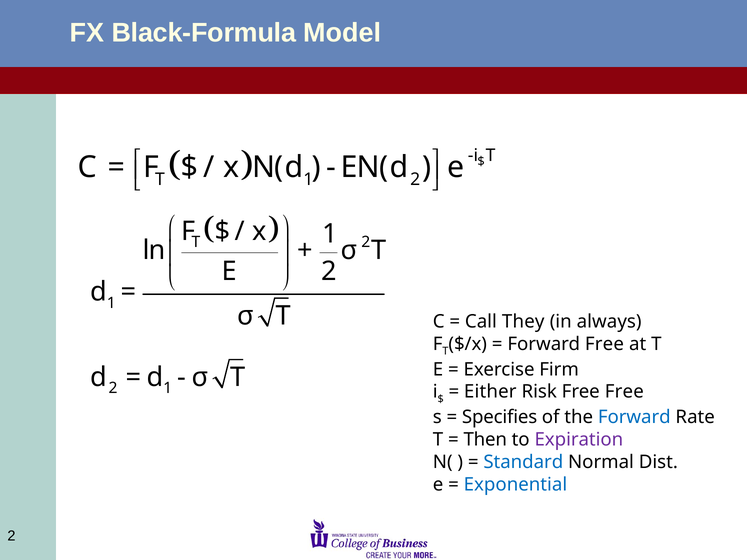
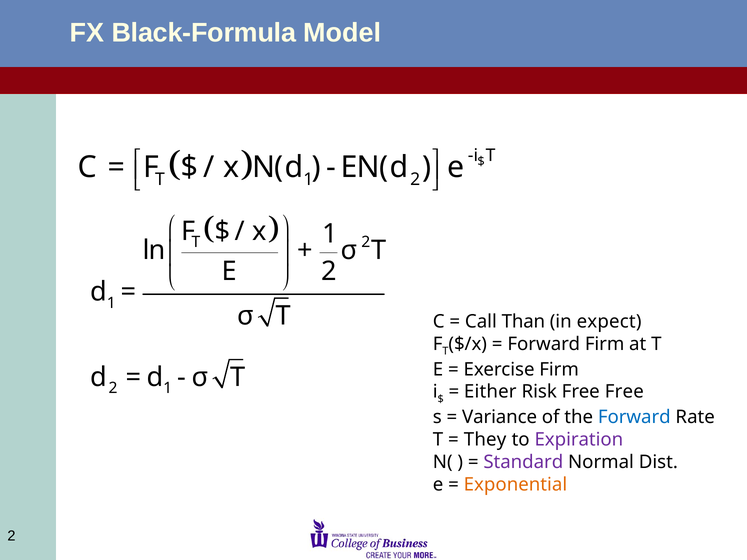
They: They -> Than (523, 322)
always: always -> expect (609, 322)
Forward Free: Free -> Firm (605, 344)
Specifies: Specifies -> Variance (500, 417)
Then: Then -> They (485, 440)
Standard colour: blue -> purple (523, 462)
Exponential colour: blue -> orange (515, 485)
